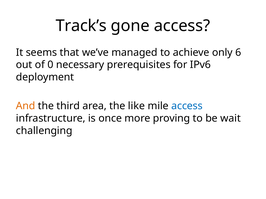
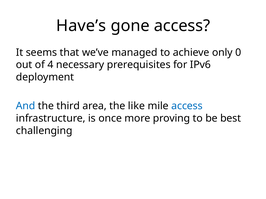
Track’s: Track’s -> Have’s (81, 26)
6: 6 -> 0 (238, 53)
0: 0 -> 4 (50, 65)
And colour: orange -> blue (26, 106)
wait: wait -> best (231, 119)
